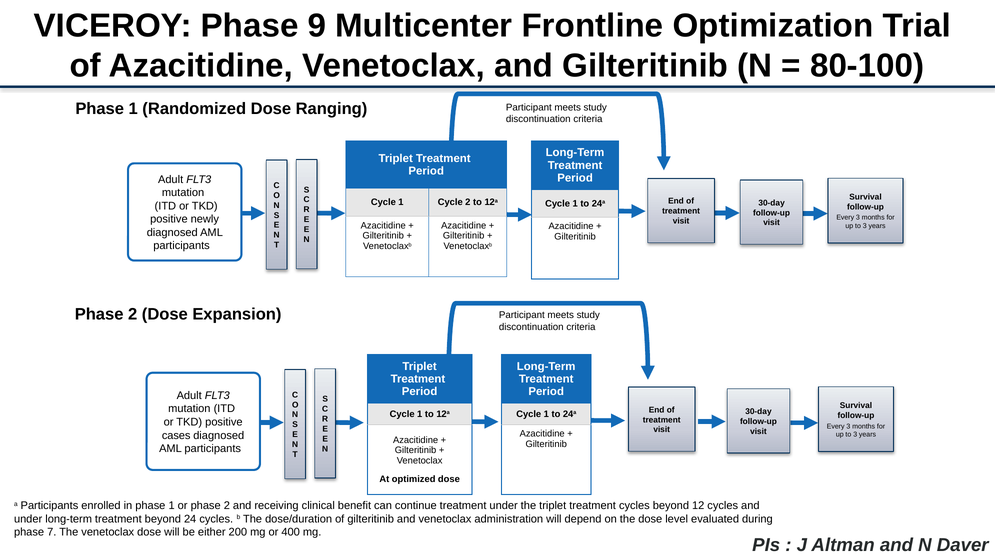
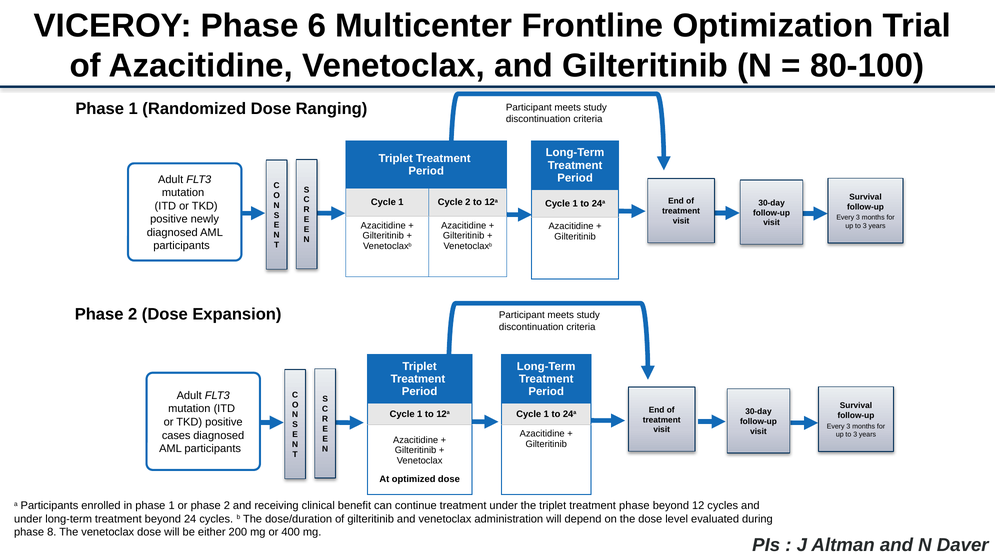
9: 9 -> 6 (317, 26)
treatment cycles: cycles -> phase (634, 505)
7: 7 -> 8 (52, 532)
